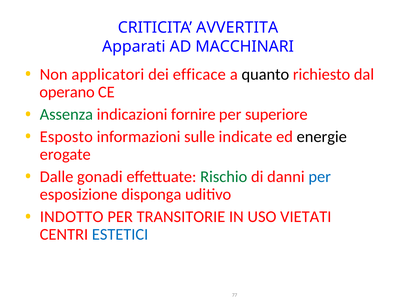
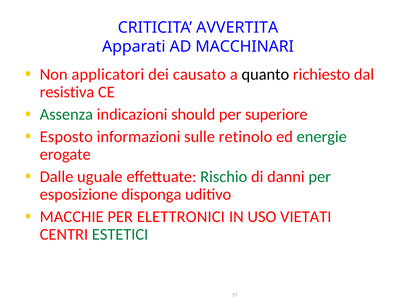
efficace: efficace -> causato (199, 74)
operano: operano -> resistiva (67, 92)
fornire: fornire -> should (193, 114)
indicate: indicate -> retinolo (245, 137)
energie colour: black -> green (322, 137)
gonadi: gonadi -> uguale (100, 177)
per colour: blue -> green (320, 177)
INDOTTO: INDOTTO -> MACCHIE (72, 217)
TRANSITORIE: TRANSITORIE -> ELETTRONICI (181, 217)
ESTETICI colour: blue -> green (120, 234)
